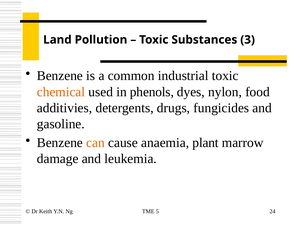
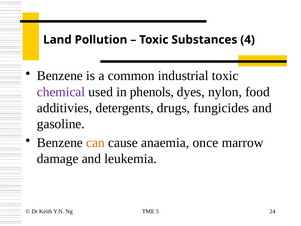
3: 3 -> 4 (248, 40)
chemical colour: orange -> purple (61, 92)
plant: plant -> once (205, 143)
